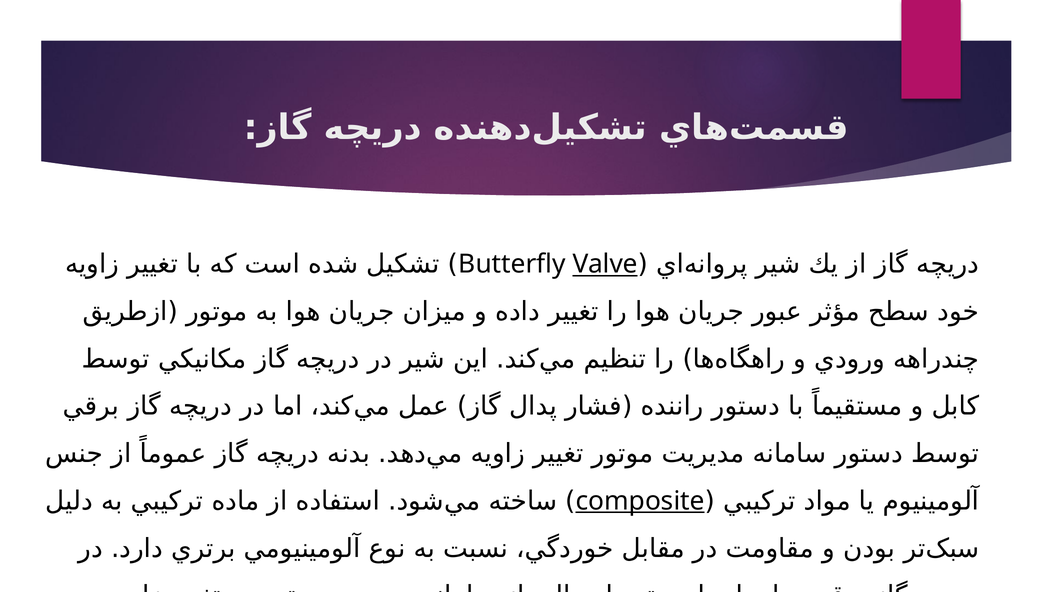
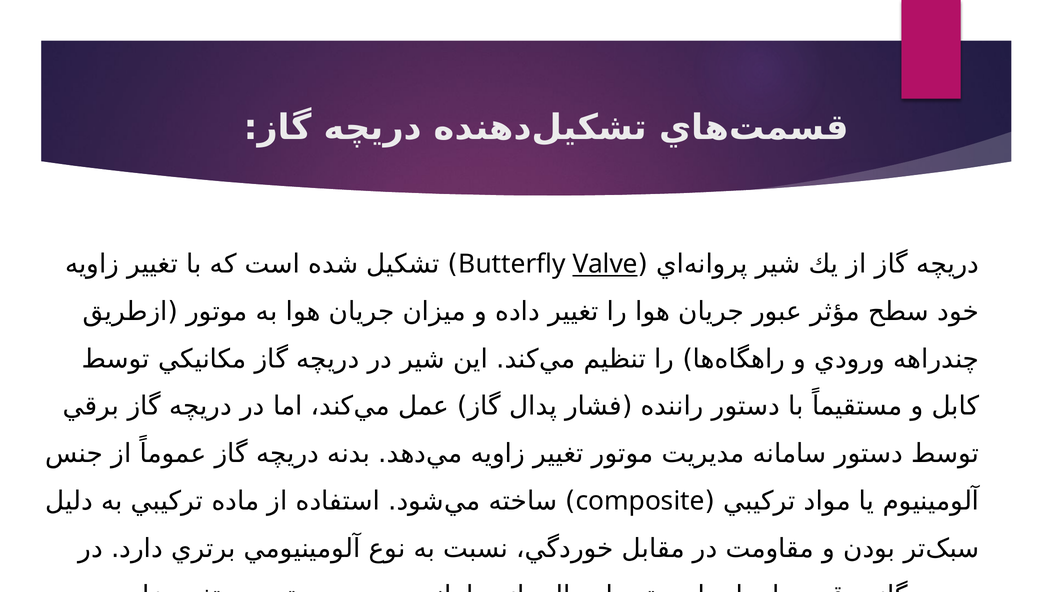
composite underline: present -> none (640, 501)
